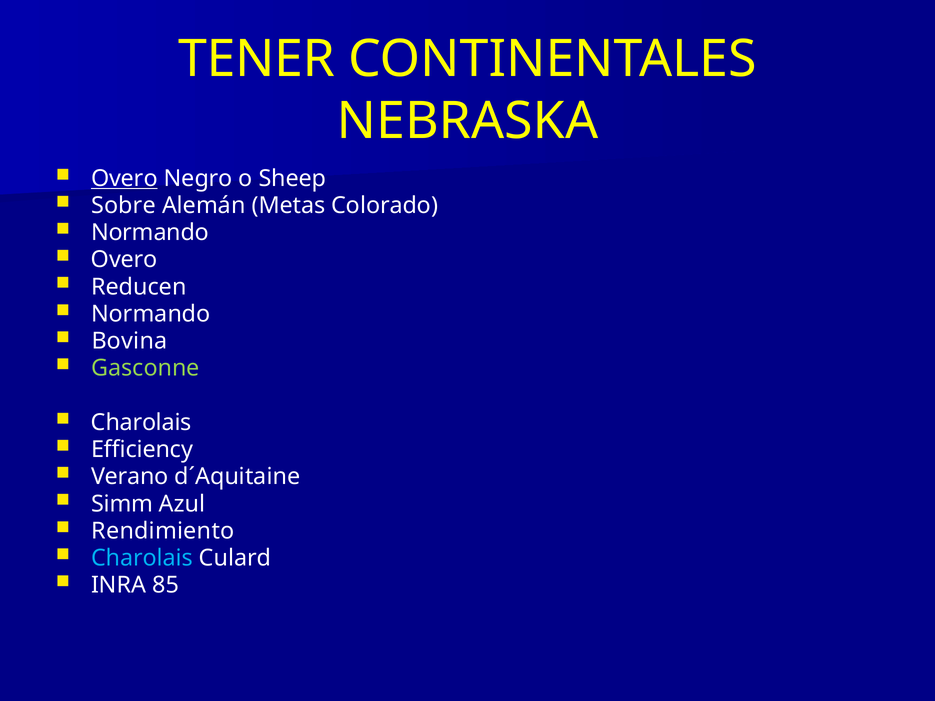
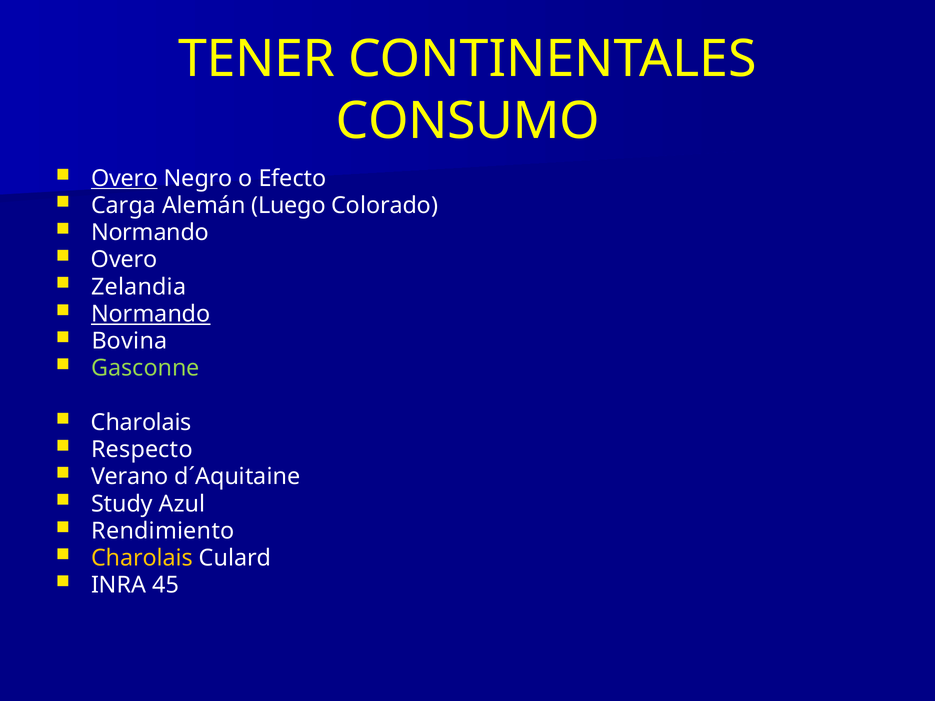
NEBRASKA: NEBRASKA -> CONSUMO (468, 121)
Sheep: Sheep -> Efecto (292, 178)
Sobre: Sobre -> Carga (124, 206)
Metas: Metas -> Luego (289, 206)
Reducen: Reducen -> Zelandia (139, 287)
Normando underline: none -> present (151, 314)
Efficiency: Efficiency -> Respecto (142, 450)
Simm: Simm -> Study (122, 504)
Charolais colour: light blue -> yellow (142, 558)
85: 85 -> 45 (166, 585)
